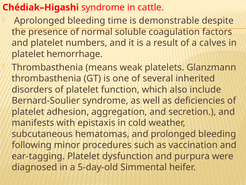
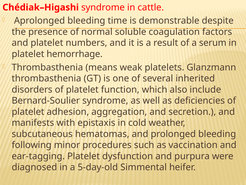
calves: calves -> serum (213, 43)
